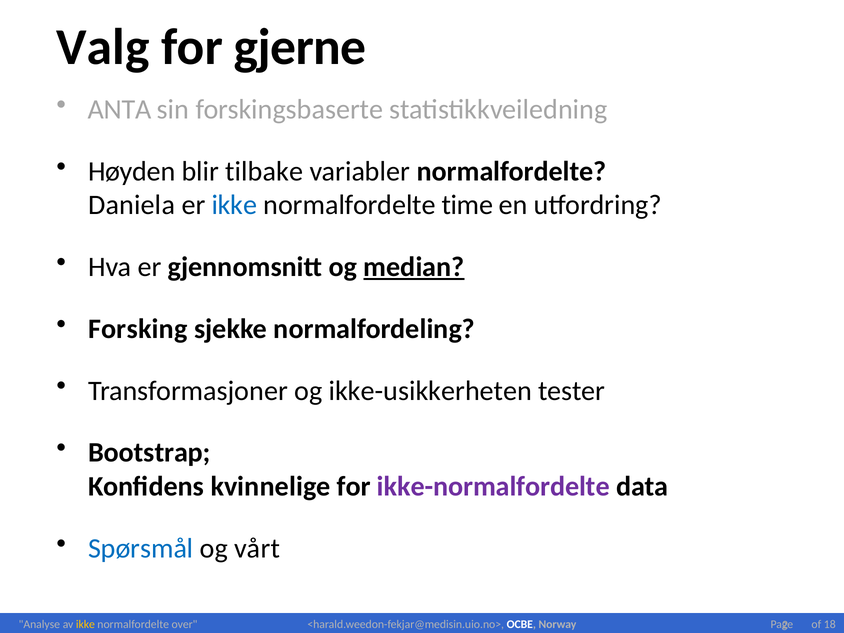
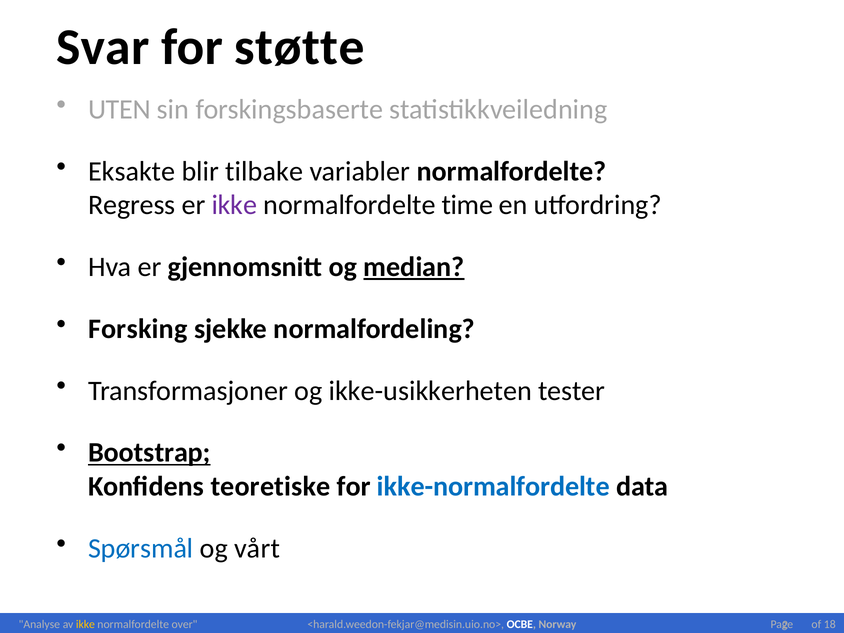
Valg: Valg -> Svar (103, 47)
gjerne: gjerne -> støtte (300, 47)
ANTA: ANTA -> UTEN (119, 109)
Høyden: Høyden -> Eksakte (132, 171)
Daniela: Daniela -> Regress (132, 205)
ikke colour: blue -> purple (234, 205)
Bootstrap underline: none -> present (149, 453)
kvinnelige: kvinnelige -> teoretiske (271, 486)
ikke-normalfordelte colour: purple -> blue (493, 486)
